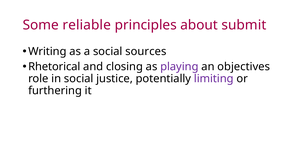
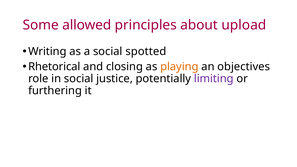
reliable: reliable -> allowed (87, 25)
submit: submit -> upload (244, 25)
sources: sources -> spotted (146, 52)
playing colour: purple -> orange (179, 67)
